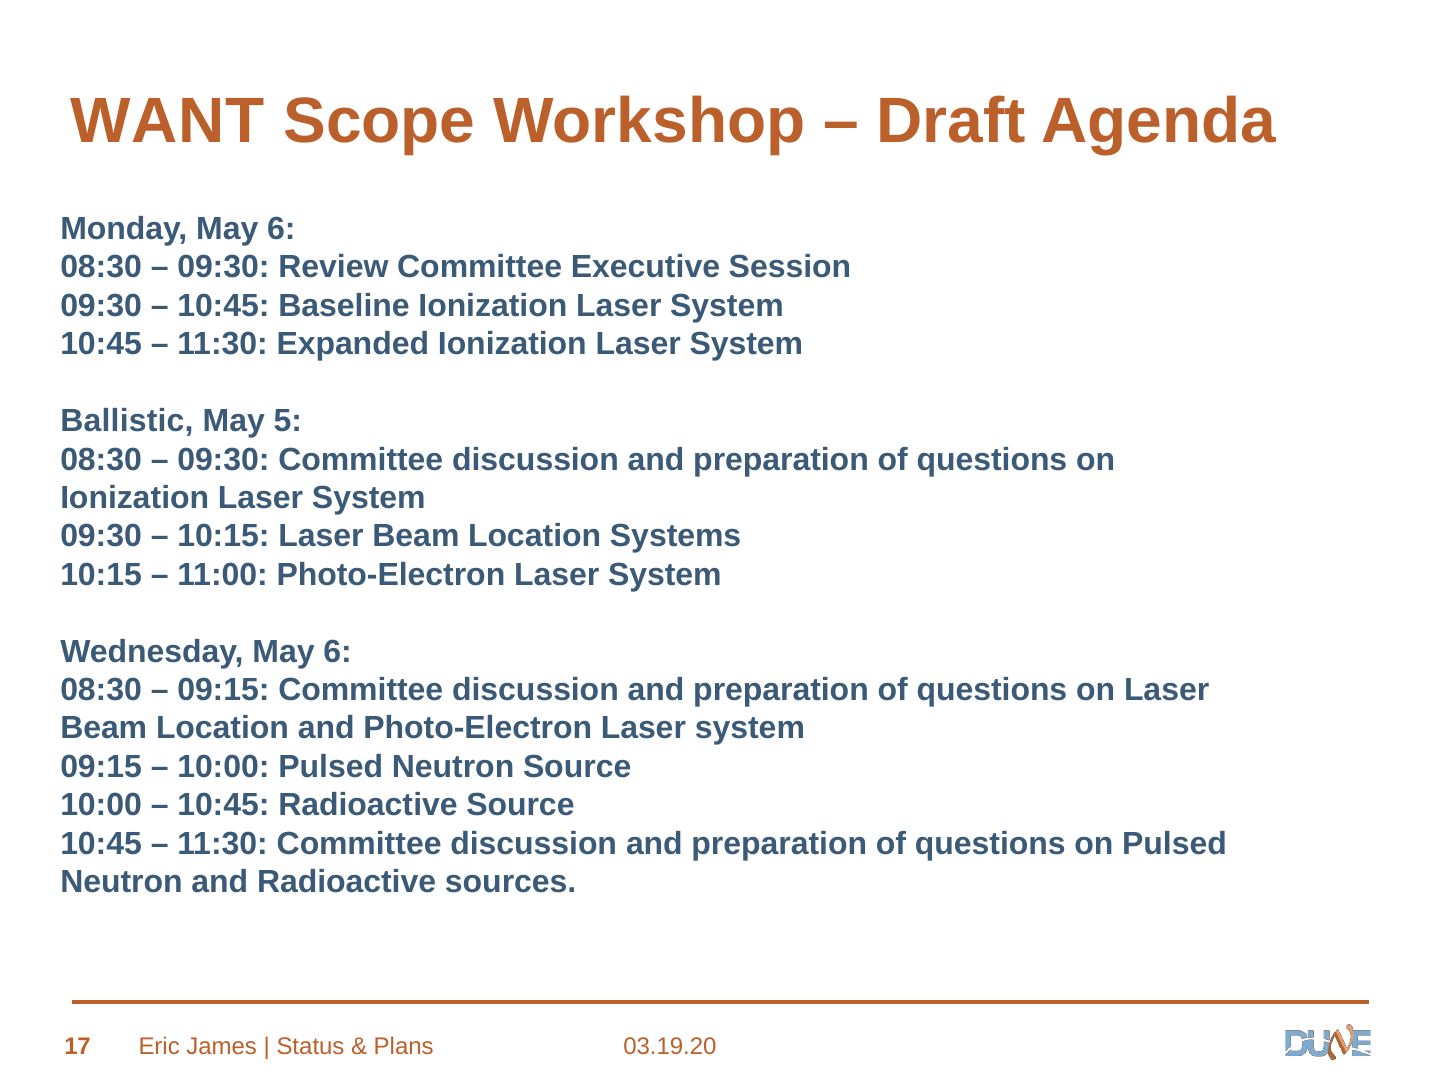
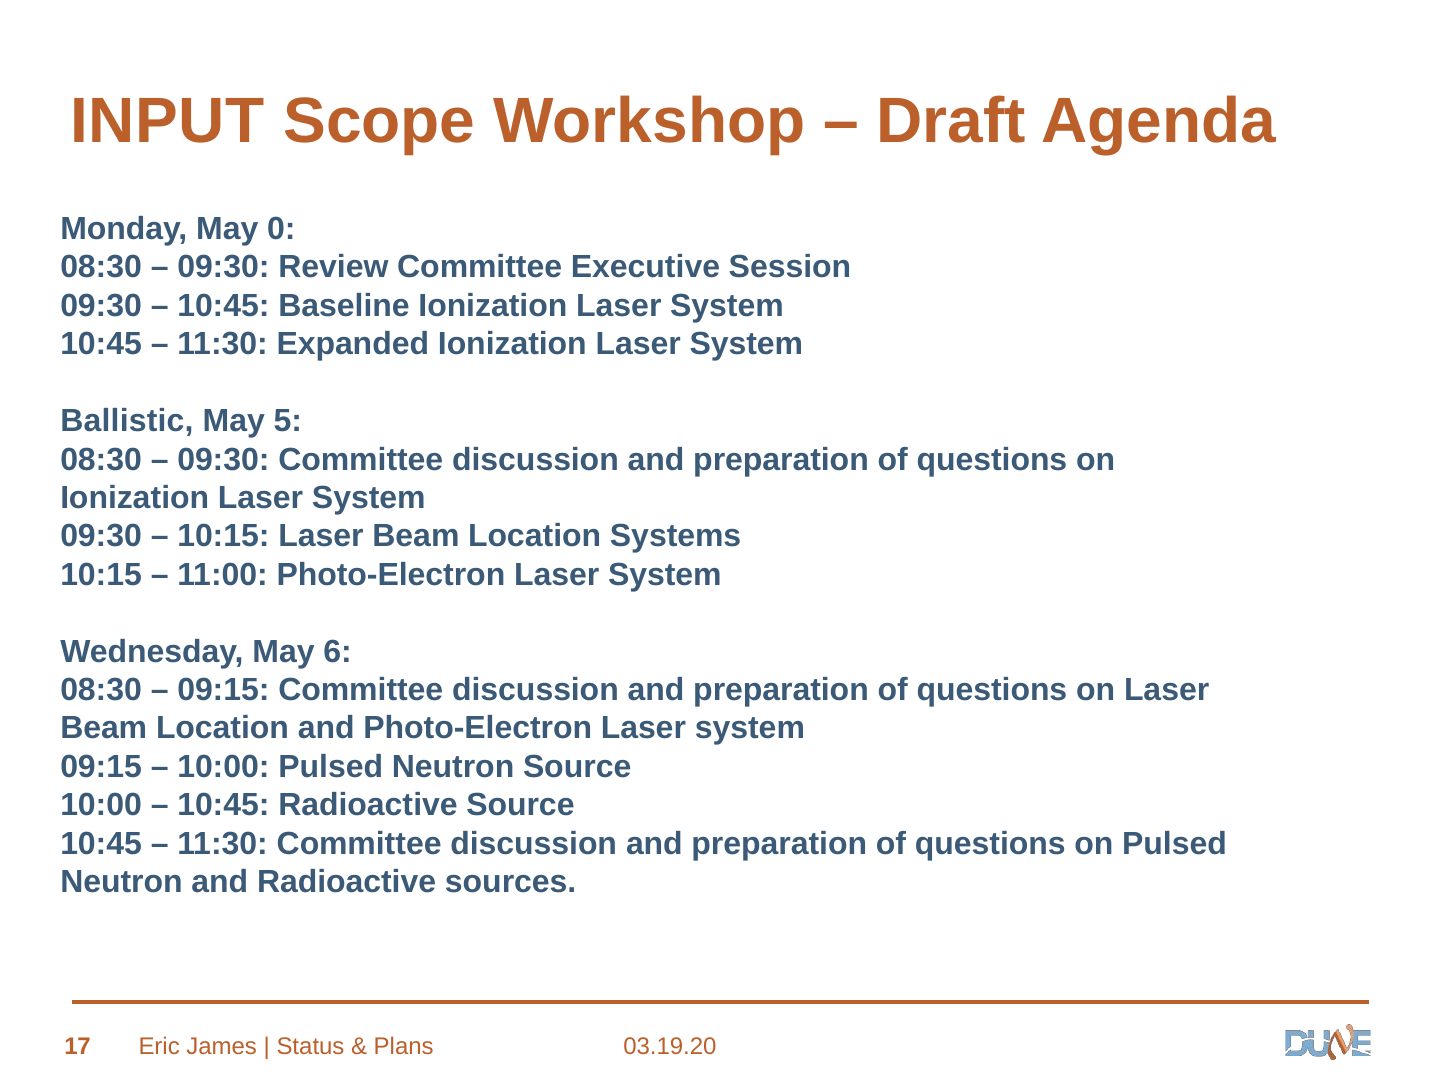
WANT: WANT -> INPUT (168, 121)
Monday May 6: 6 -> 0 (281, 229)
